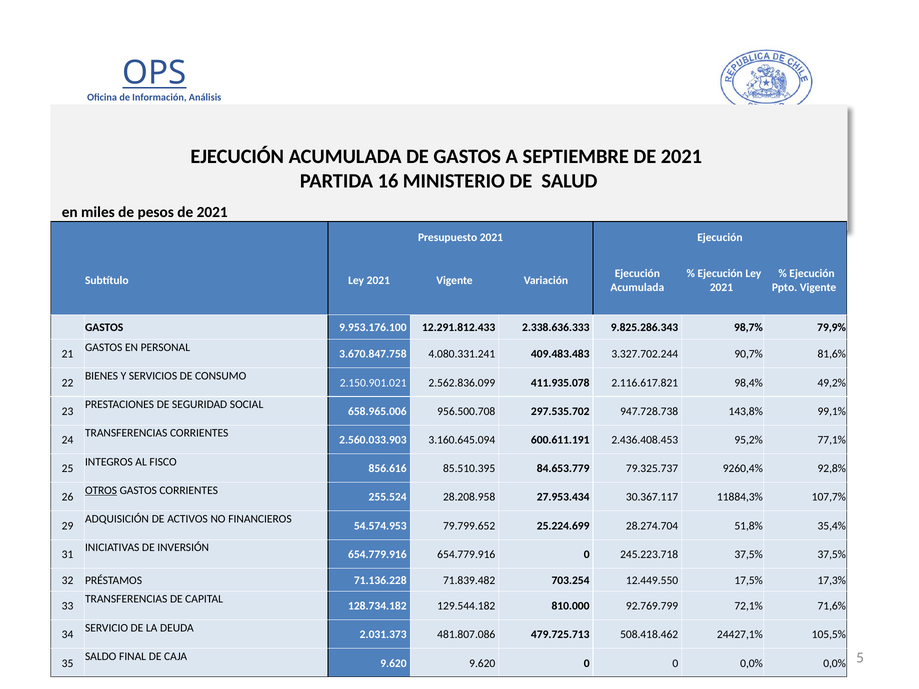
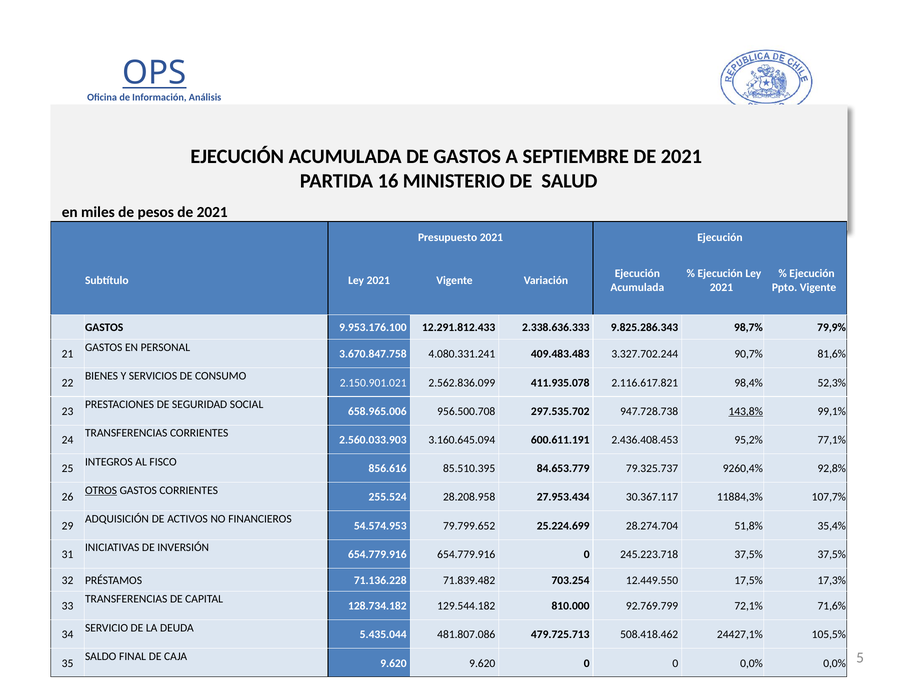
49,2%: 49,2% -> 52,3% (832, 383)
143,8% underline: none -> present (746, 412)
2.031.373: 2.031.373 -> 5.435.044 (383, 635)
